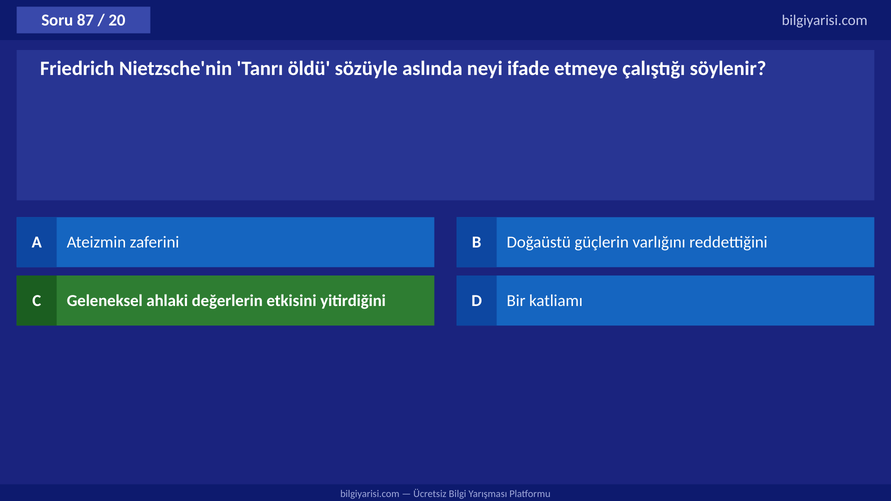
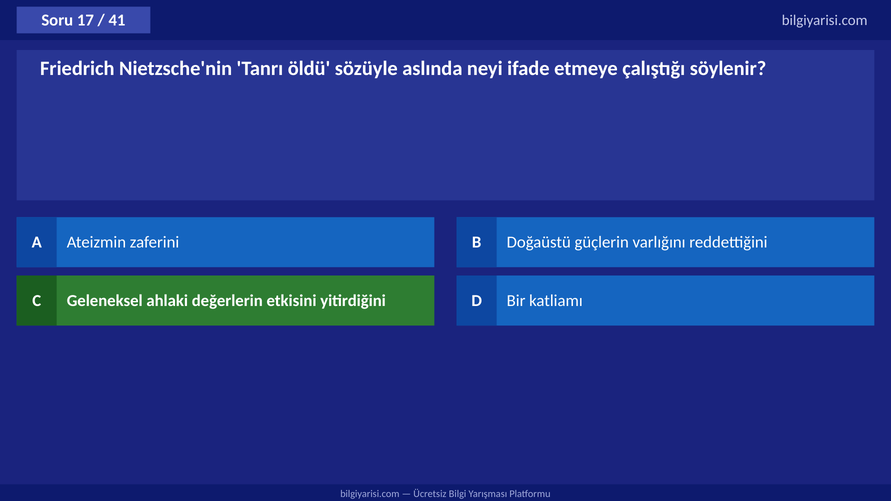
87: 87 -> 17 (85, 20)
20: 20 -> 41 (117, 20)
